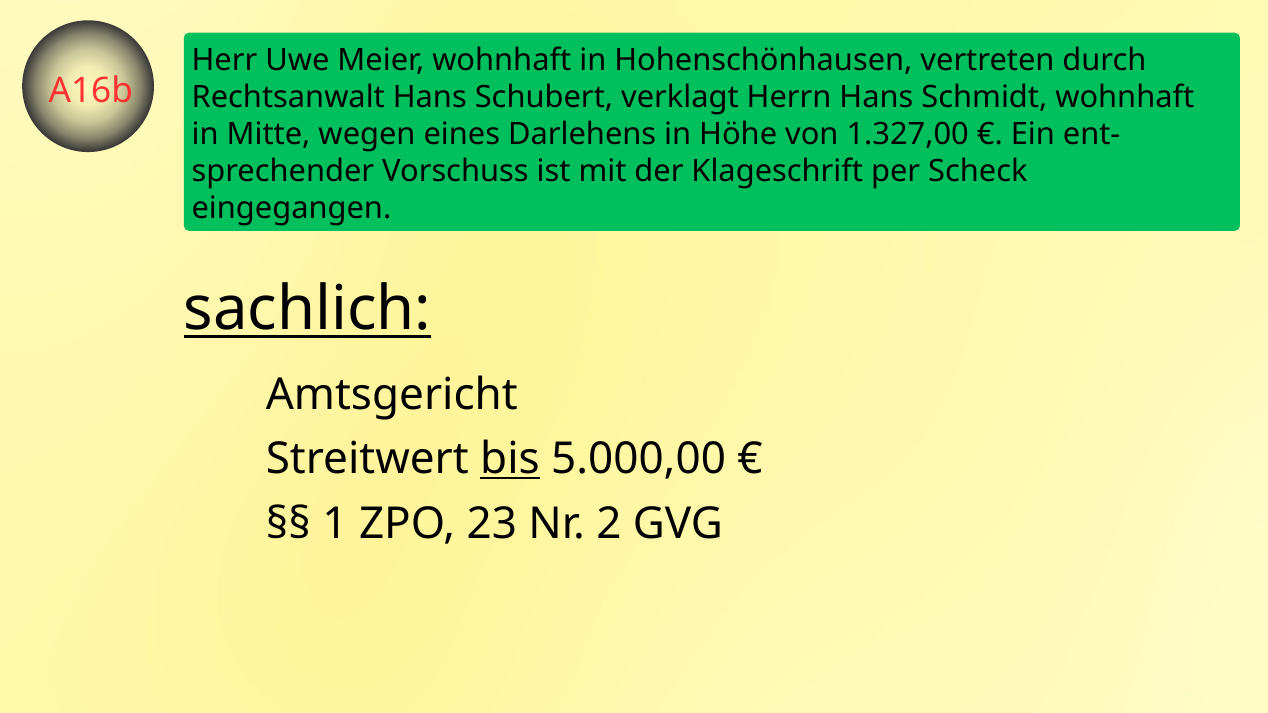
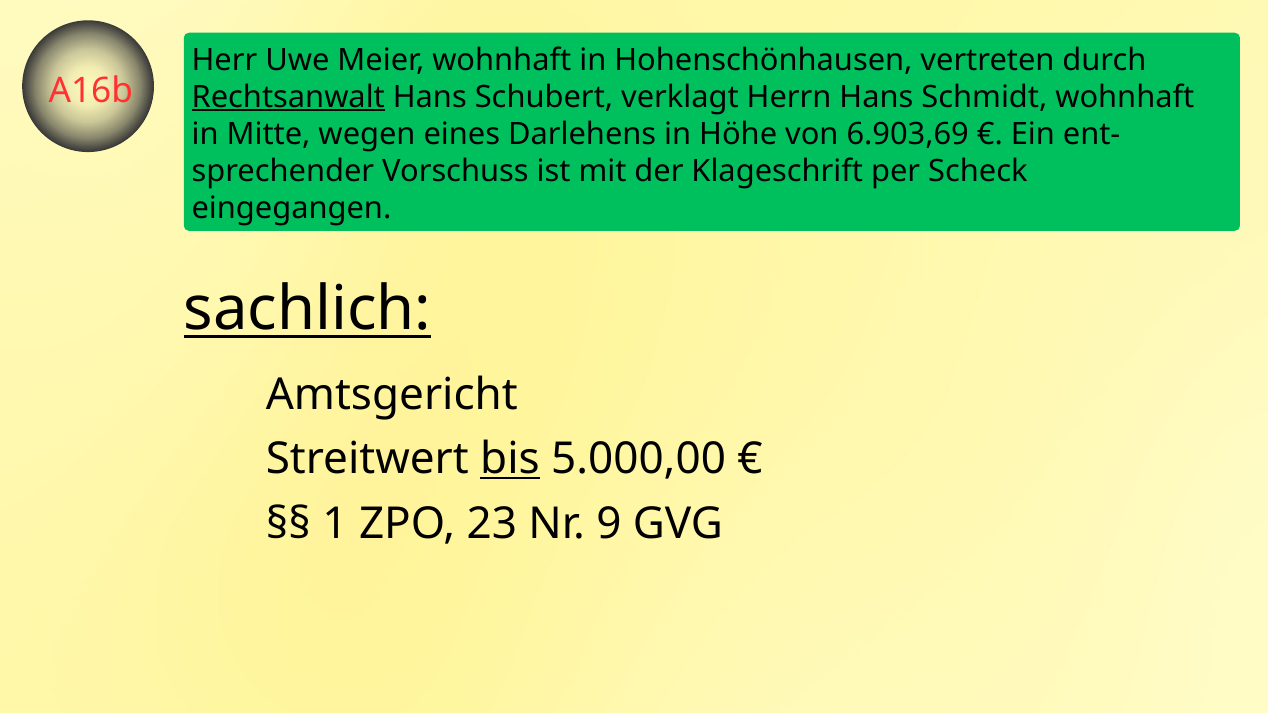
Rechtsanwalt underline: none -> present (288, 97)
1.327,00: 1.327,00 -> 6.903,69 (908, 134)
2: 2 -> 9 (609, 524)
